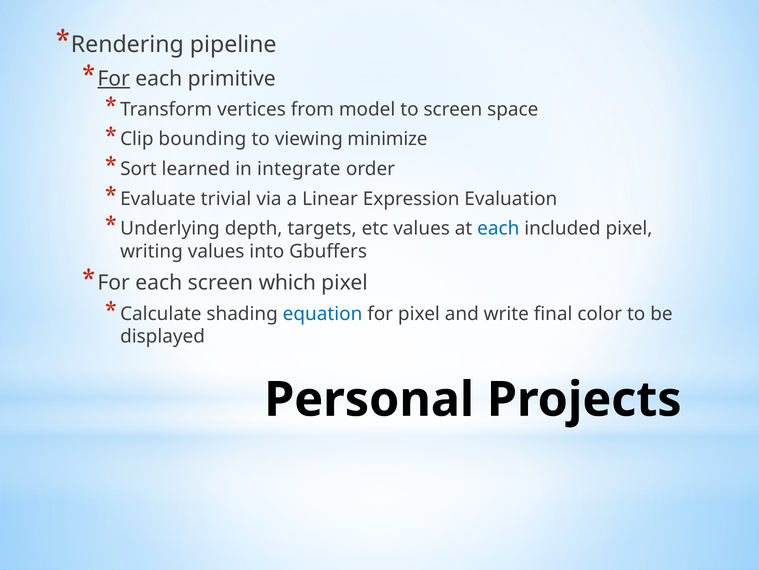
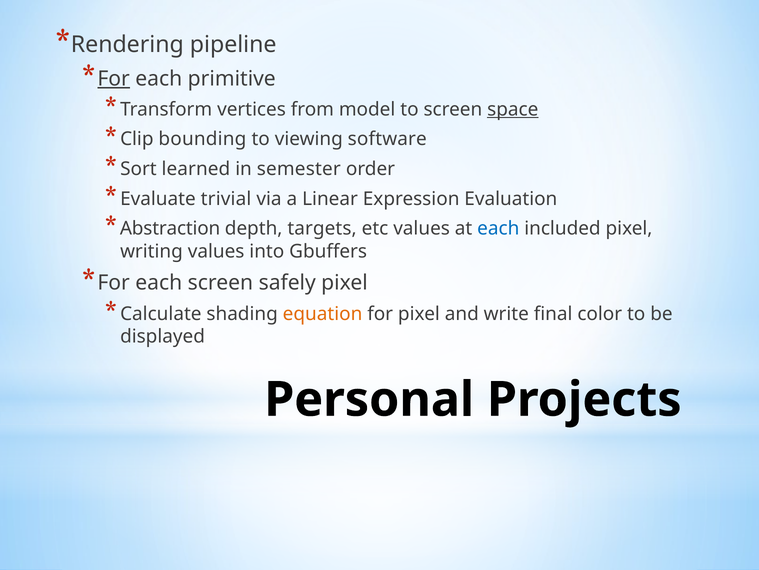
space underline: none -> present (513, 109)
minimize: minimize -> software (387, 139)
integrate: integrate -> semester (299, 169)
Underlying: Underlying -> Abstraction (170, 228)
which: which -> safely (287, 283)
equation colour: blue -> orange (323, 313)
